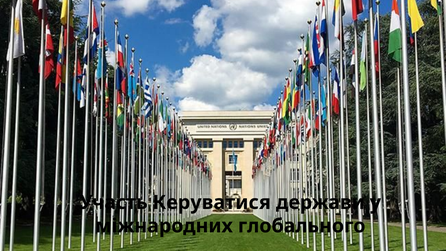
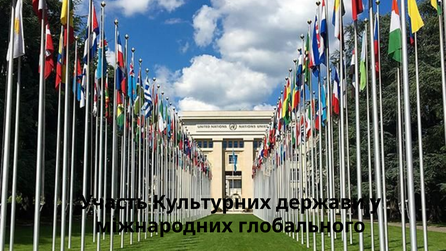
Керуватися: Керуватися -> Культурних (212, 202)
